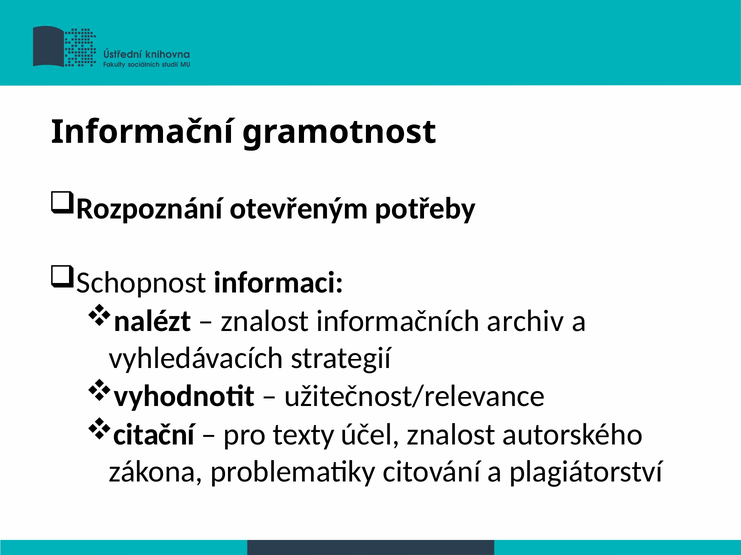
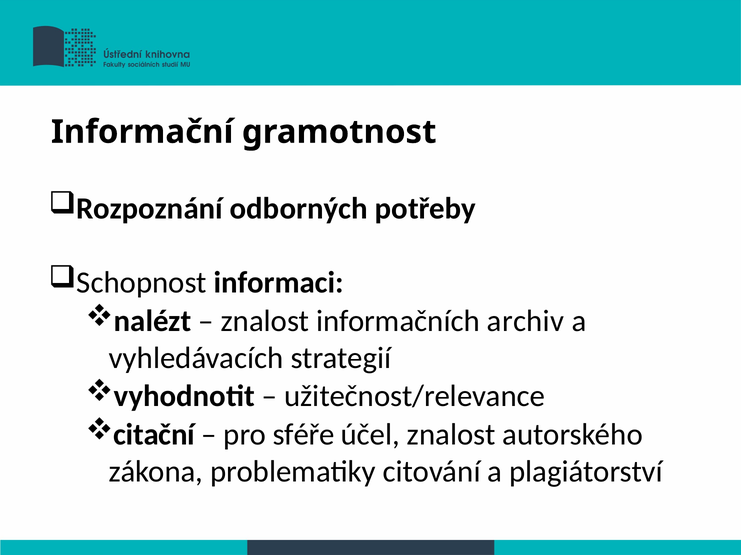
otevřeným: otevřeným -> odborných (299, 209)
texty: texty -> sféře (304, 435)
